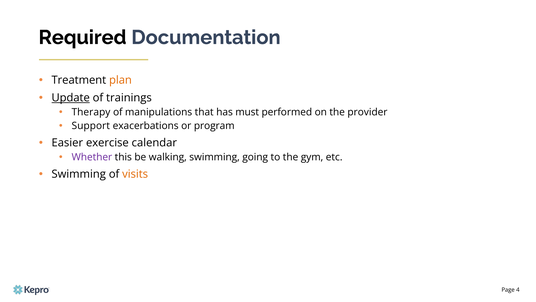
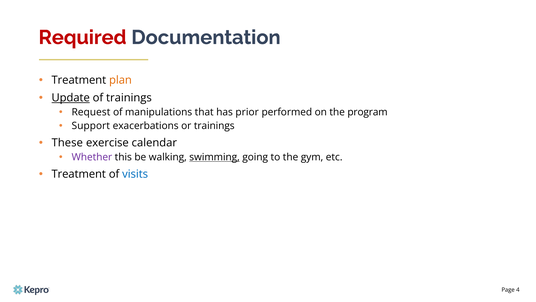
Required colour: black -> red (83, 37)
Therapy: Therapy -> Request (91, 112)
must: must -> prior (247, 112)
provider: provider -> program (368, 112)
or program: program -> trainings (214, 126)
Easier: Easier -> These (67, 143)
swimming underline: none -> present (215, 157)
Swimming: Swimming -> Treatment (79, 174)
visits colour: orange -> blue (135, 174)
